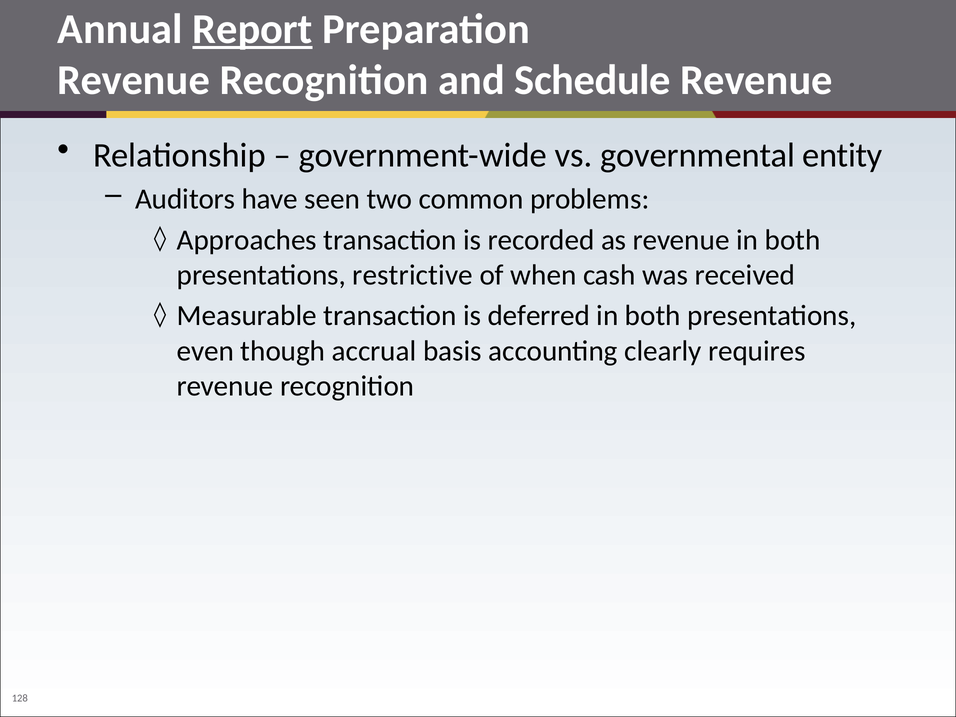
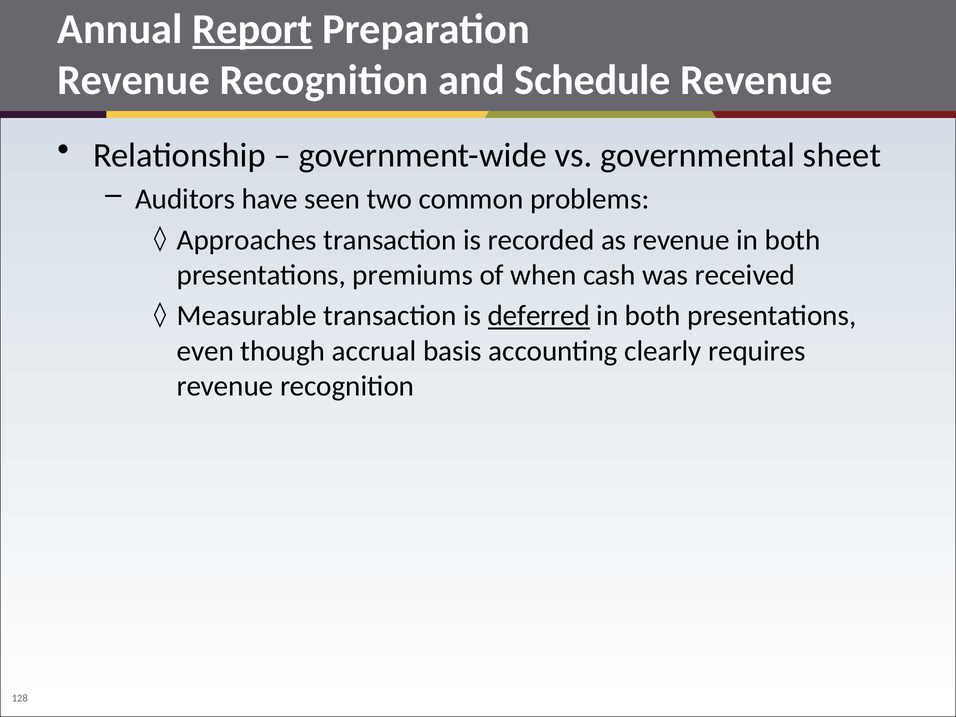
entity: entity -> sheet (842, 155)
restrictive: restrictive -> premiums (413, 275)
deferred underline: none -> present (539, 316)
